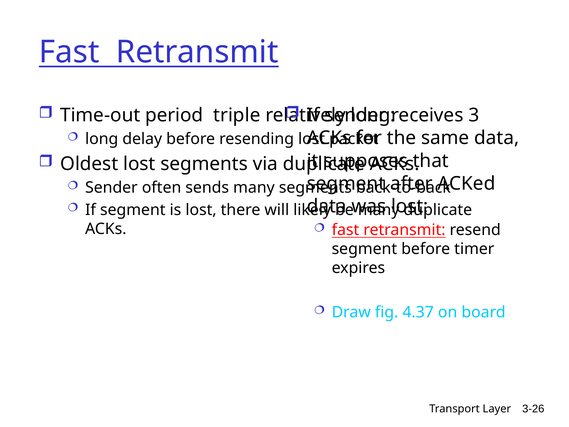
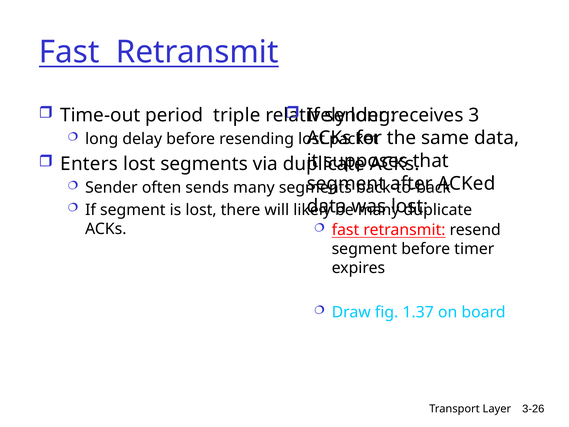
Oldest: Oldest -> Enters (89, 164)
4.37: 4.37 -> 1.37 (418, 312)
